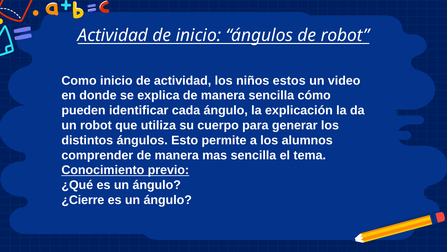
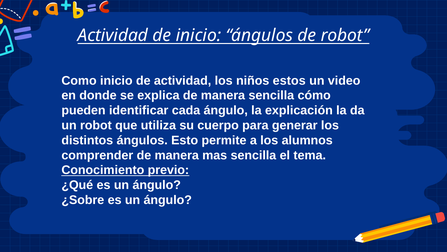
¿Cierre: ¿Cierre -> ¿Sobre (83, 200)
